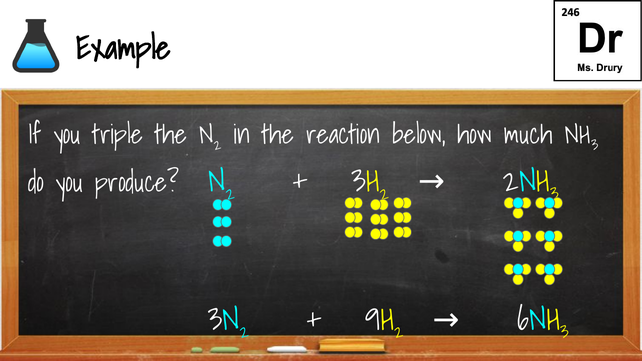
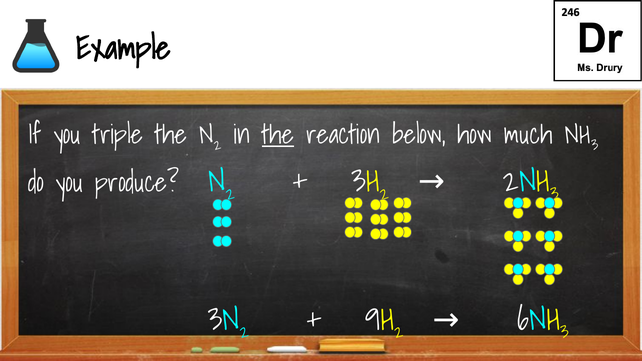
the underline: none -> present (278, 135)
